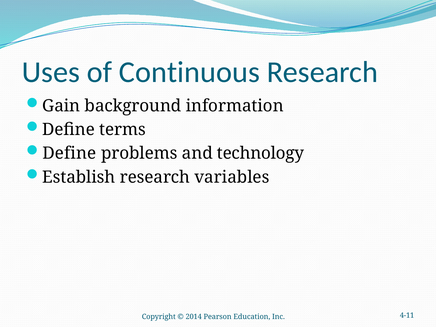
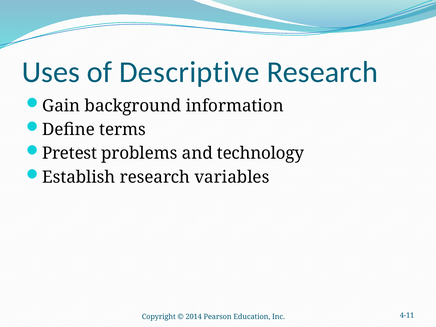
Continuous: Continuous -> Descriptive (189, 72)
Define: Define -> Pretest (70, 153)
